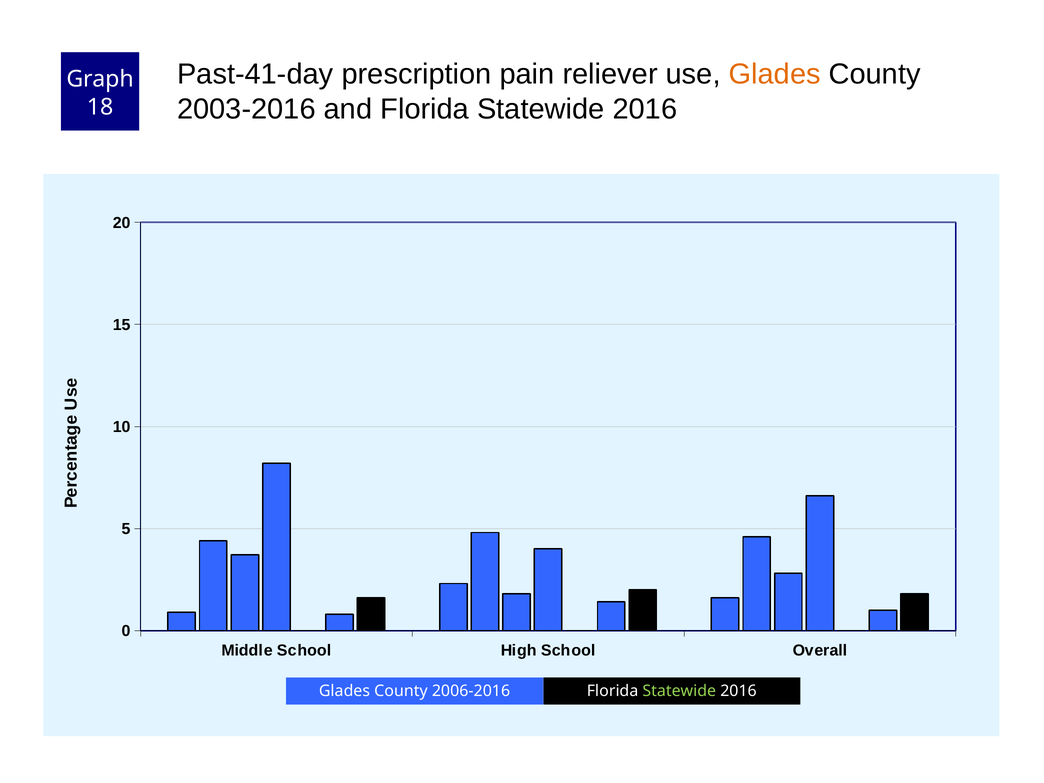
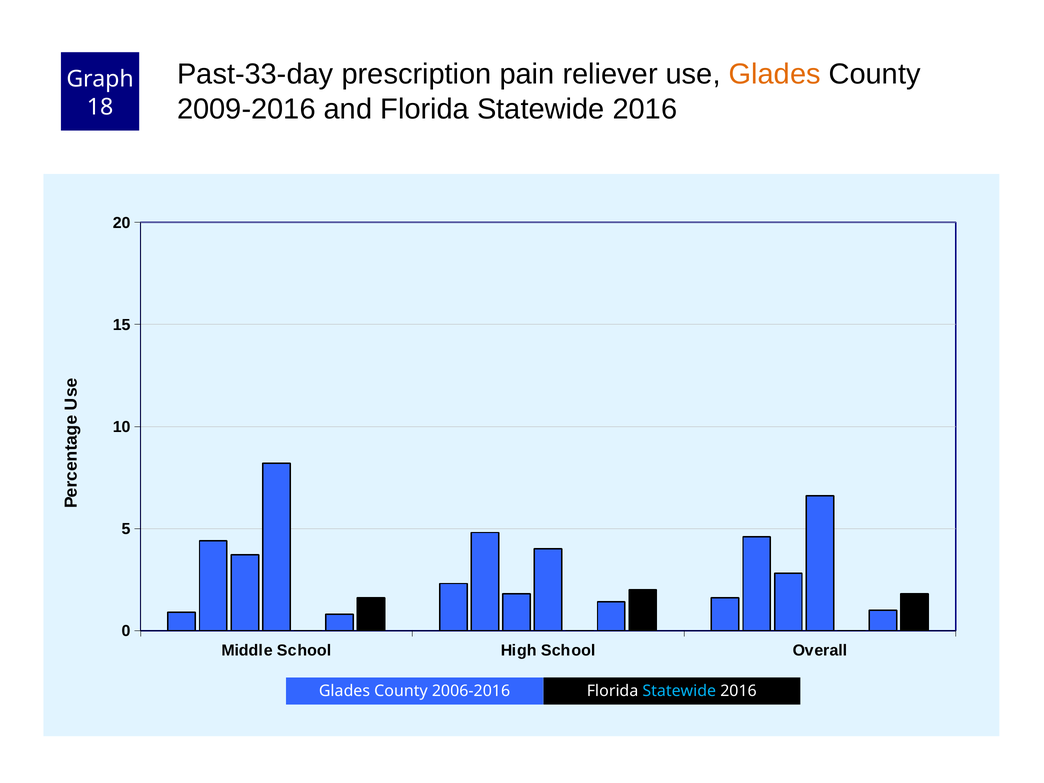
Past-41-day: Past-41-day -> Past-33-day (255, 74)
2003-2016: 2003-2016 -> 2009-2016 (246, 109)
Statewide colour: light green -> light blue (679, 691)
